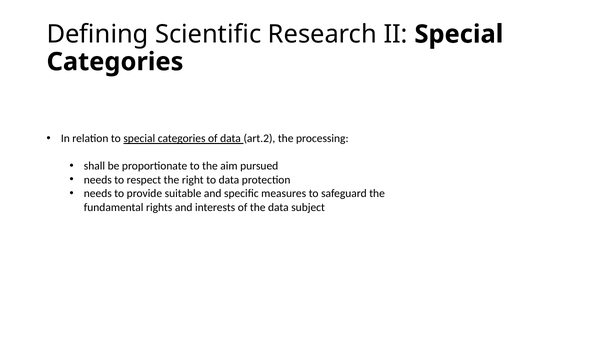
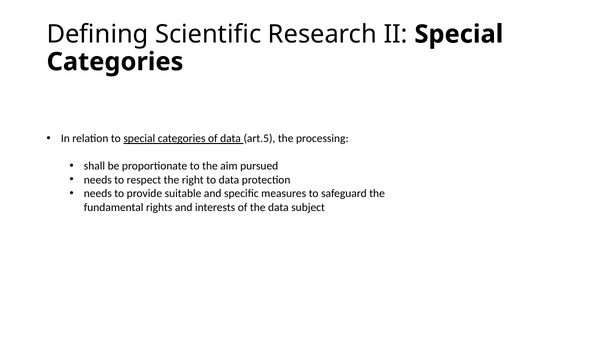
art.2: art.2 -> art.5 (259, 138)
